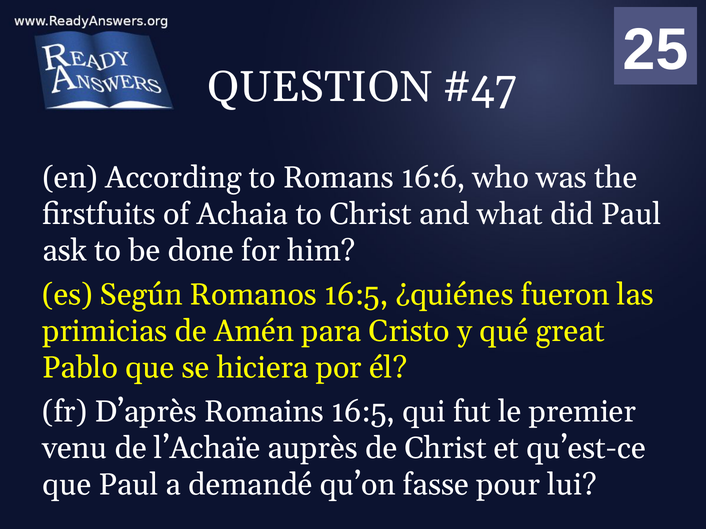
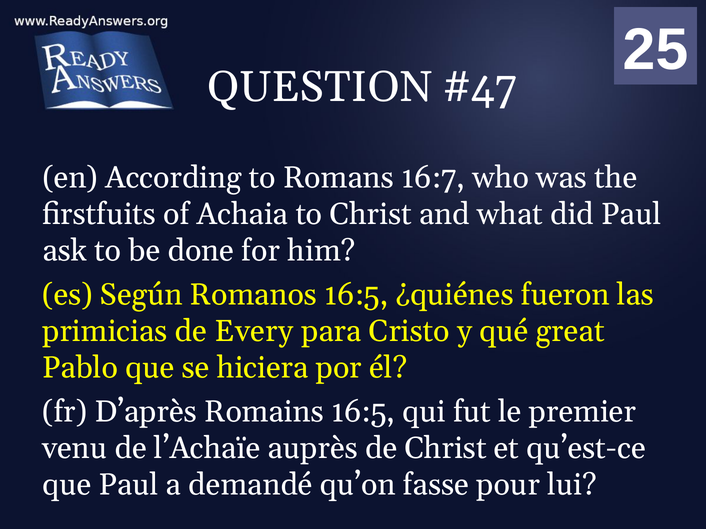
16:6: 16:6 -> 16:7 (433, 178)
Amén: Amén -> Every (254, 332)
